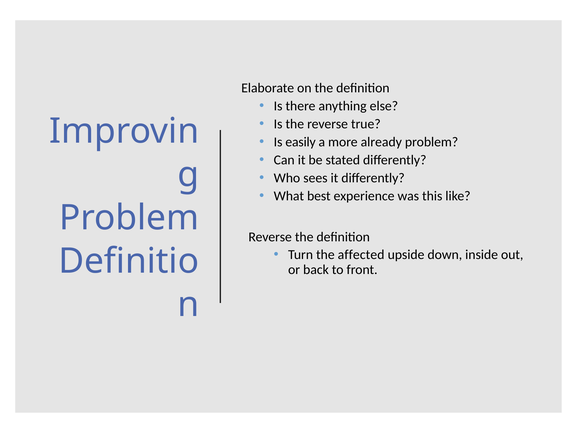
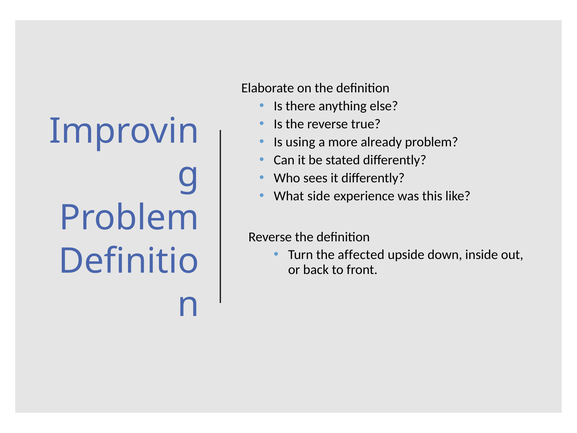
easily: easily -> using (300, 142)
best: best -> side (319, 196)
